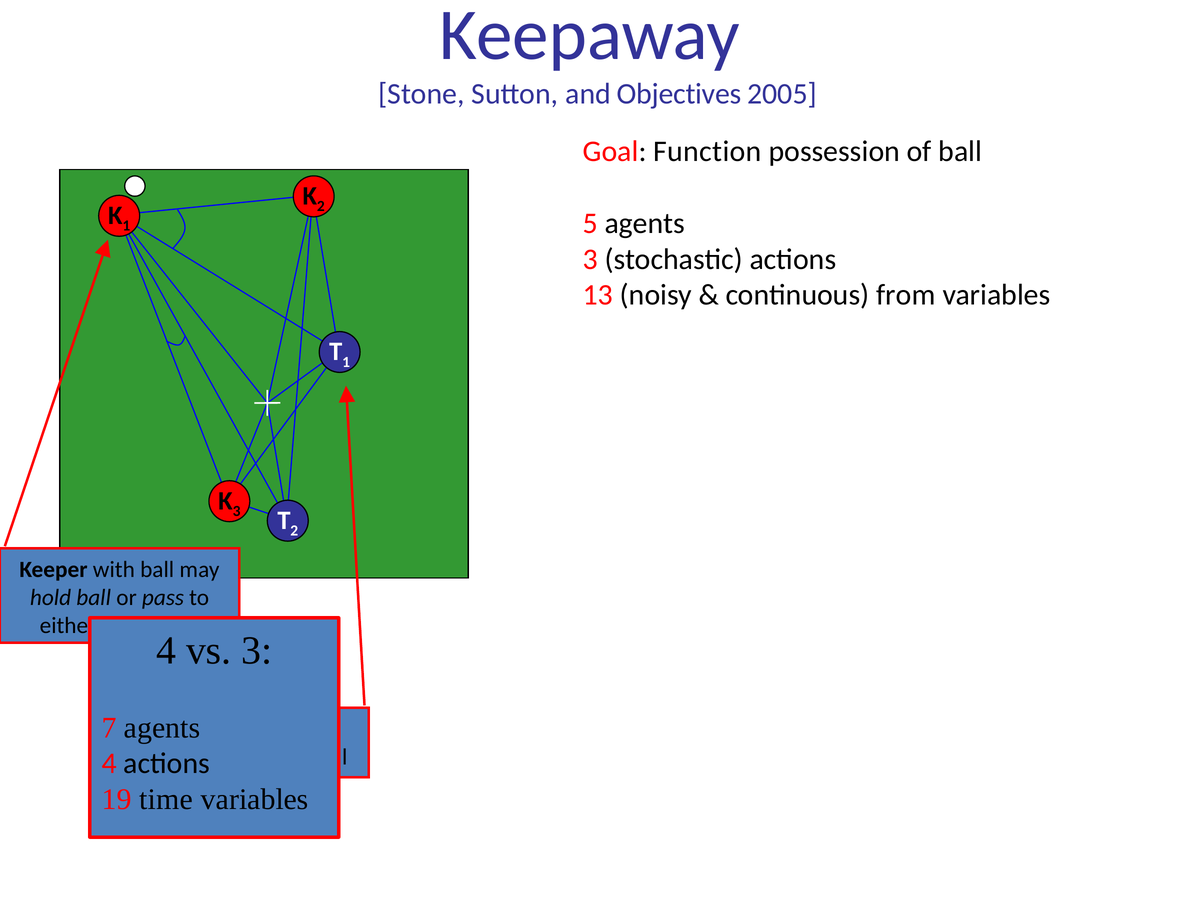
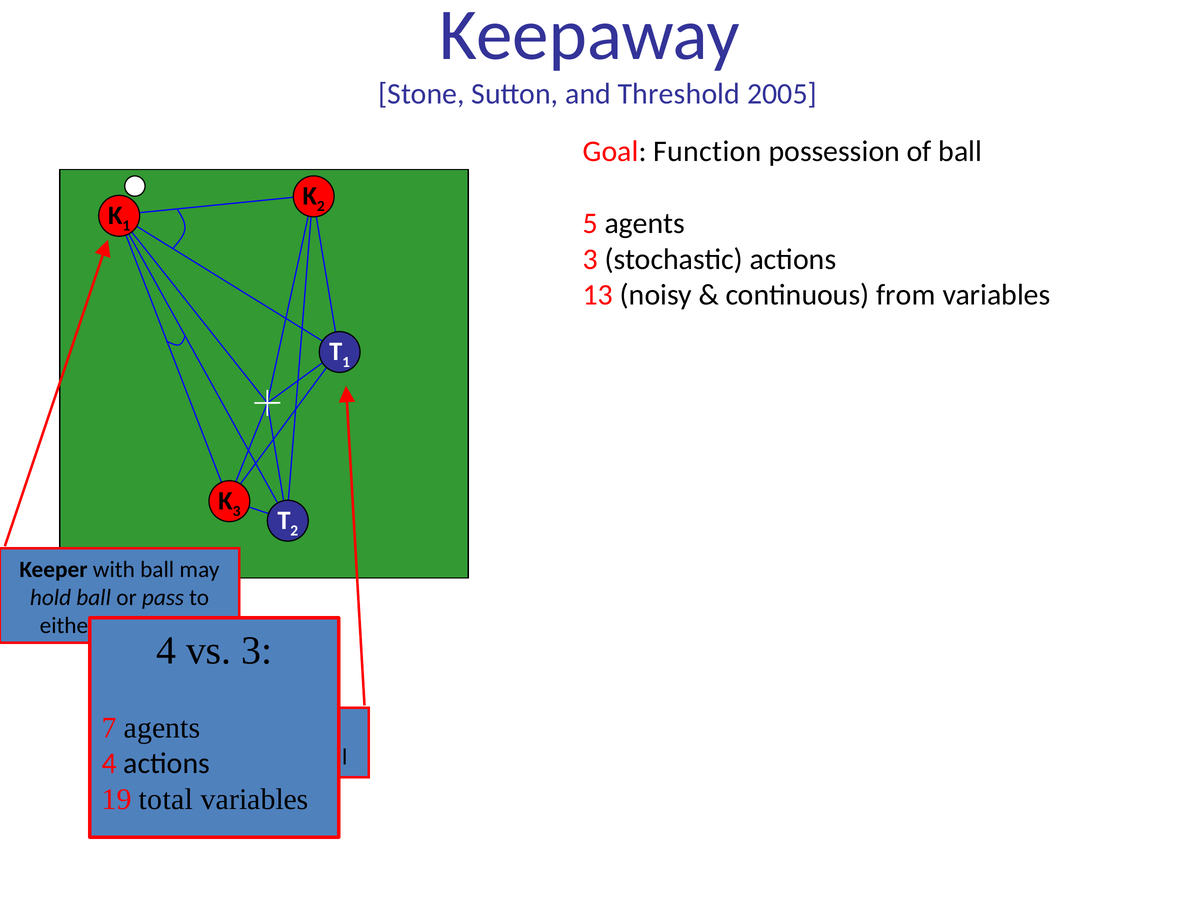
Objectives: Objectives -> Threshold (679, 94)
time: time -> total (166, 799)
